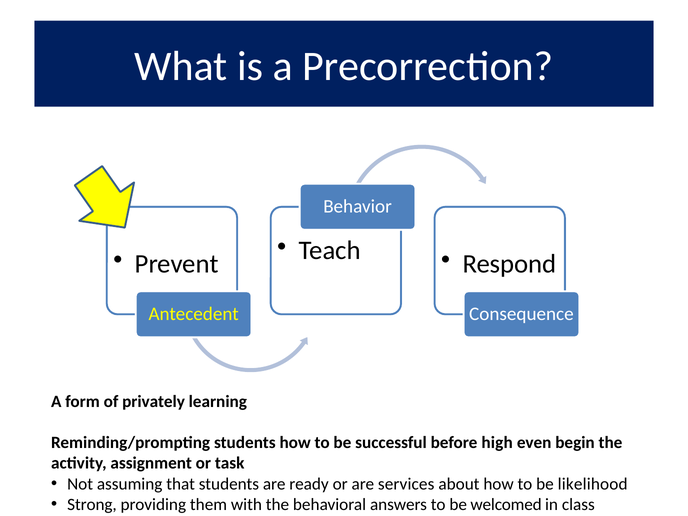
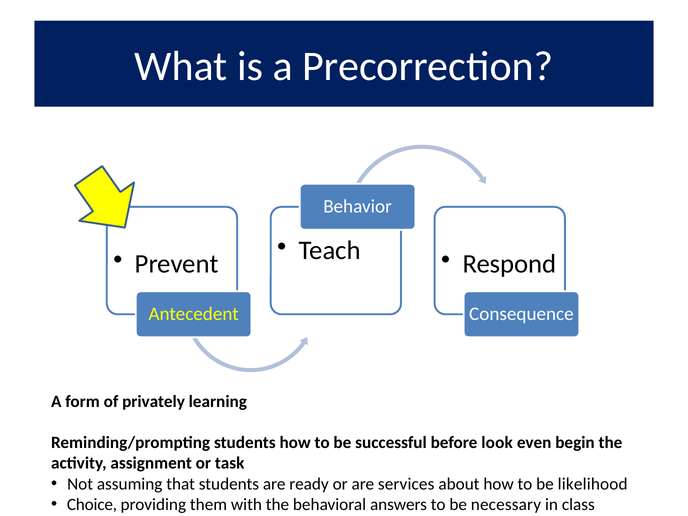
high: high -> look (497, 443)
Strong: Strong -> Choice (92, 505)
welcomed: welcomed -> necessary (506, 505)
